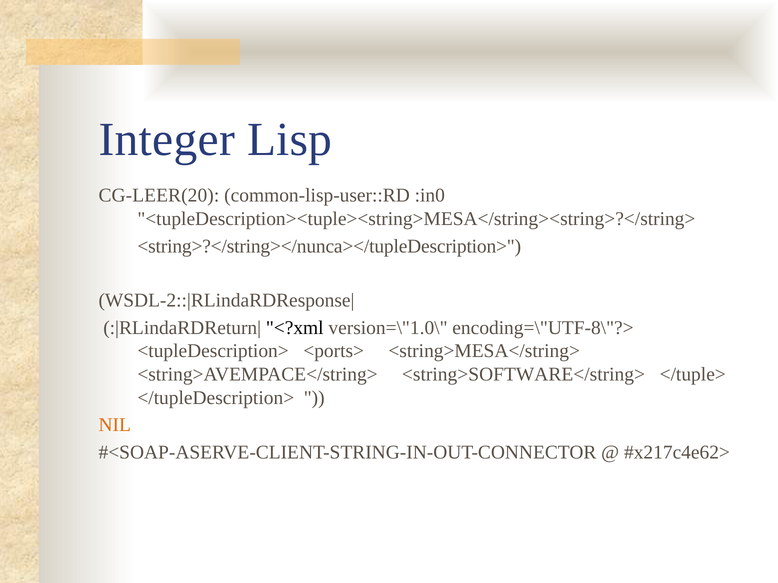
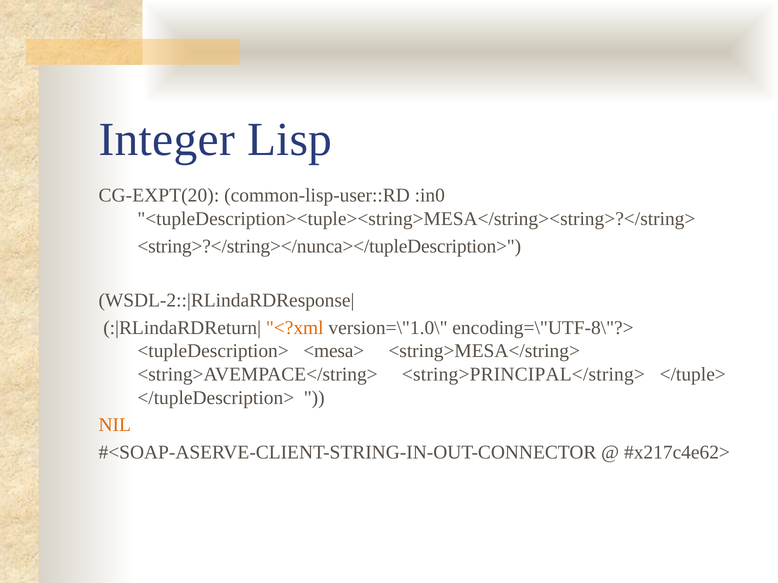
CG-LEER(20: CG-LEER(20 -> CG-EXPT(20 (159, 196)
<?xml colour: black -> orange (295, 328)
<ports>: <ports> -> <mesa> (334, 351)
<string>SOFTWARE</string>: <string>SOFTWARE</string> -> <string>PRINCIPAL</string> (523, 375)
